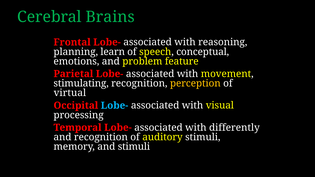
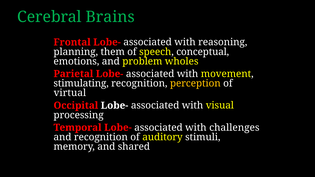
learn: learn -> them (113, 52)
feature: feature -> wholes (182, 61)
Lobe- colour: light blue -> white (115, 106)
differently: differently -> challenges (234, 128)
and stimuli: stimuli -> shared (134, 147)
